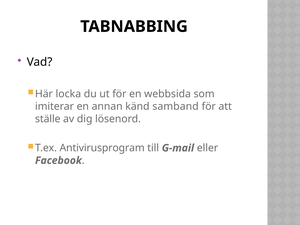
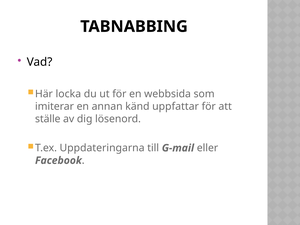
samband: samband -> uppfattar (176, 106)
Antivirusprogram: Antivirusprogram -> Uppdateringarna (102, 148)
